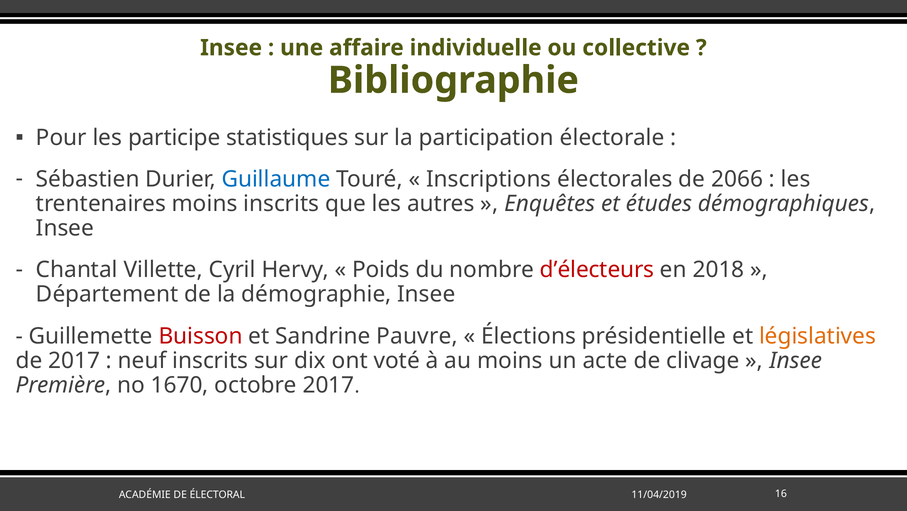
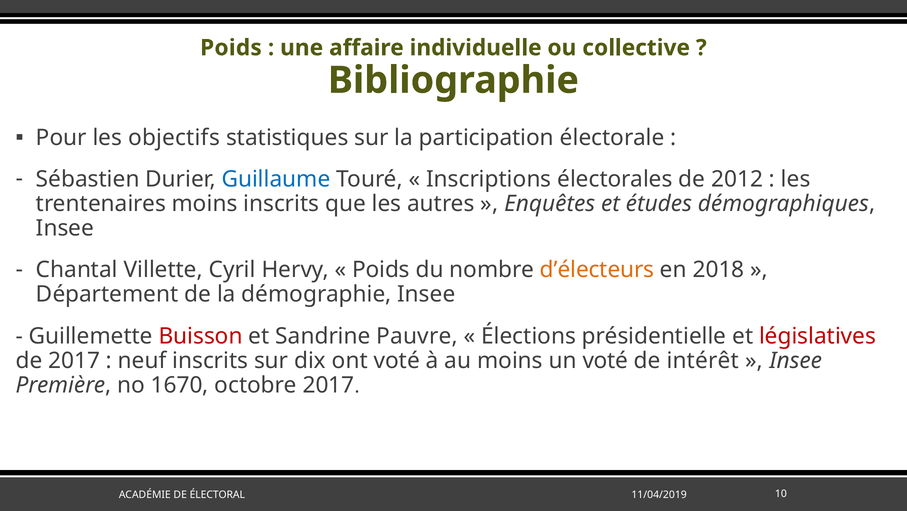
Insee: Insee -> Poids (231, 48)
participe: participe -> objectifs (174, 138)
2066: 2066 -> 2012 (737, 179)
d’électeurs colour: red -> orange (597, 270)
législatives colour: orange -> red (818, 336)
un acte: acte -> voté (605, 360)
clivage: clivage -> intérêt (703, 360)
16: 16 -> 10 (781, 493)
